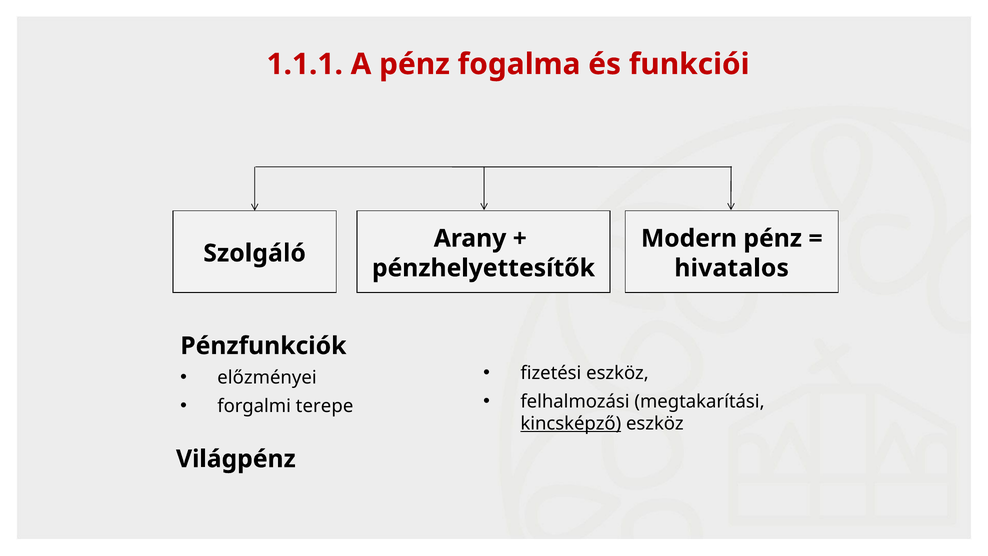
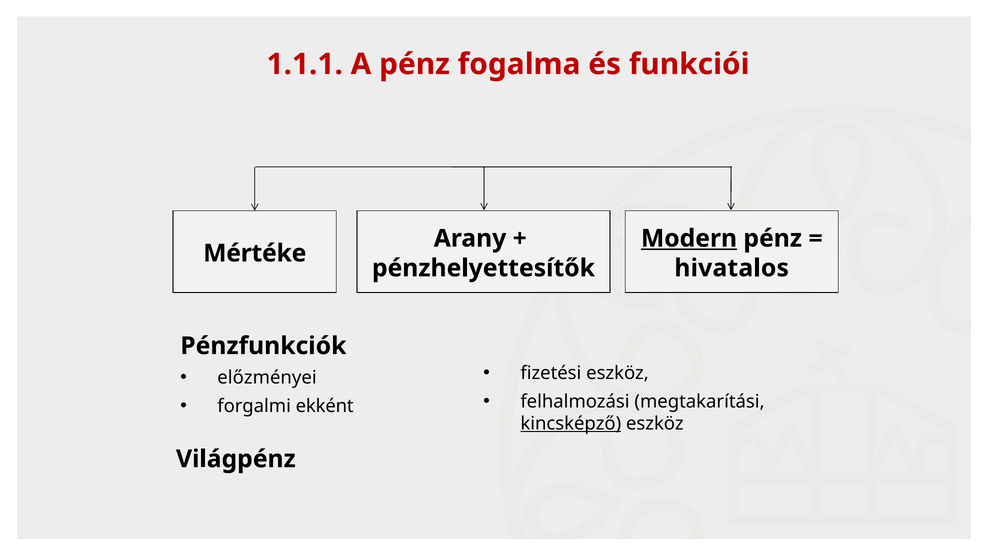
Modern underline: none -> present (689, 238)
Szolgáló: Szolgáló -> Mértéke (255, 253)
terepe: terepe -> ekként (325, 406)
